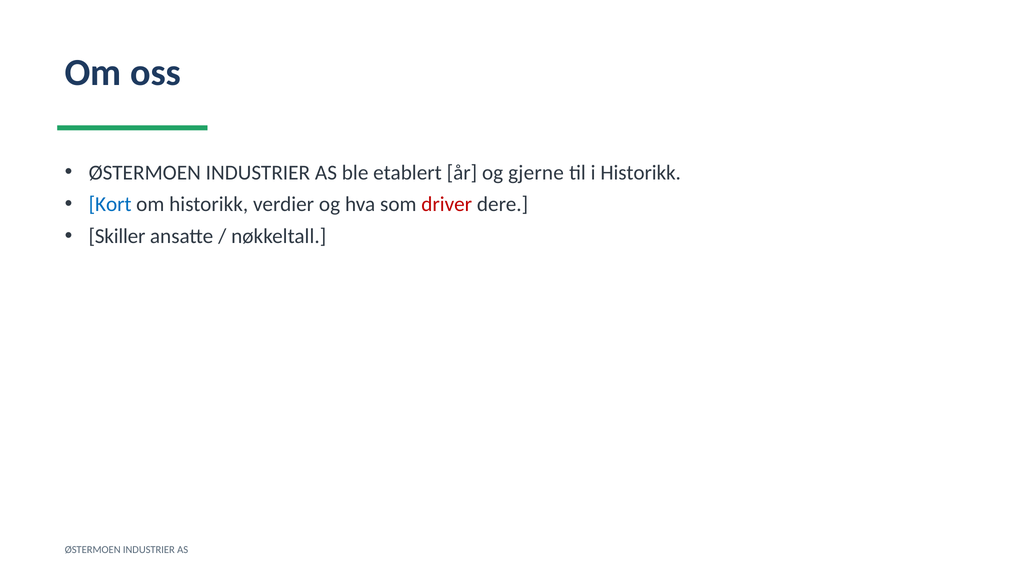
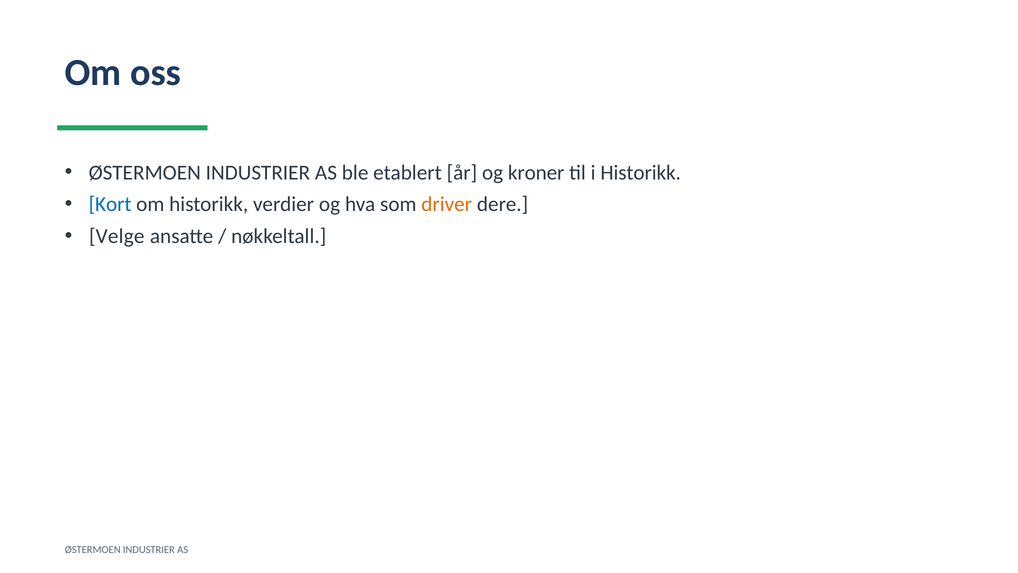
gjerne: gjerne -> kroner (536, 172)
driver colour: red -> orange (447, 204)
Skiller: Skiller -> Velge (117, 236)
